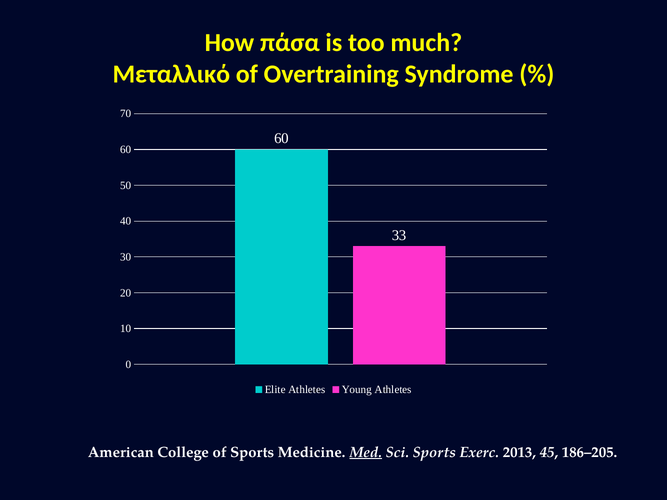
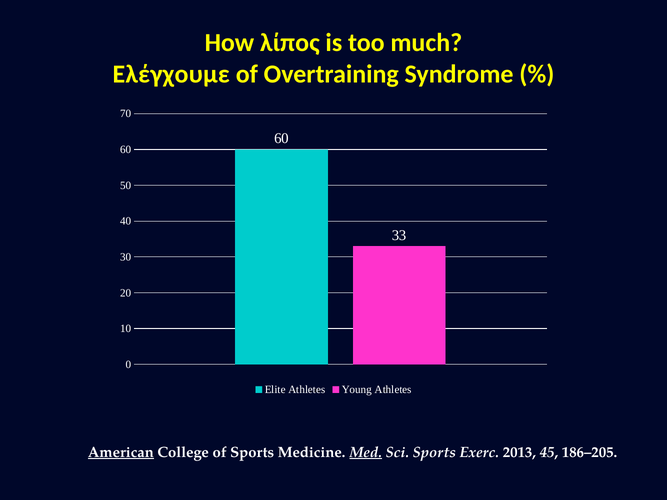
πάσα: πάσα -> λίπος (290, 43)
Μεταλλικό: Μεταλλικό -> Ελέγχουμε (171, 74)
American underline: none -> present (121, 452)
